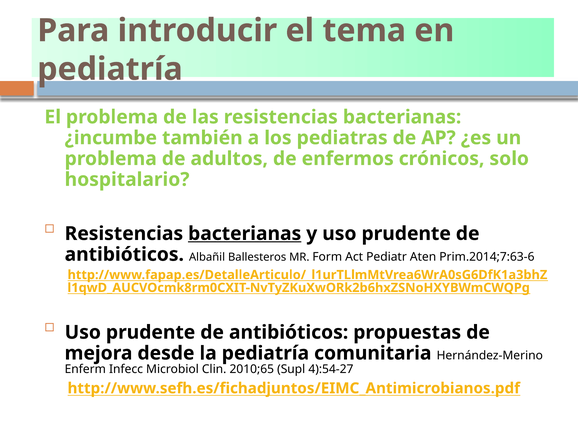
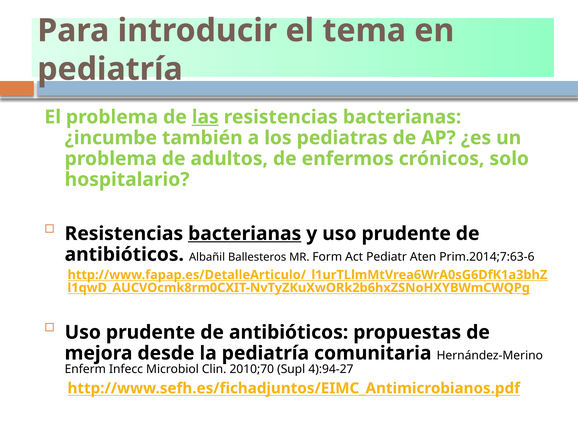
las underline: none -> present (205, 117)
2010;65: 2010;65 -> 2010;70 (252, 369)
4):54-27: 4):54-27 -> 4):94-27 (331, 369)
